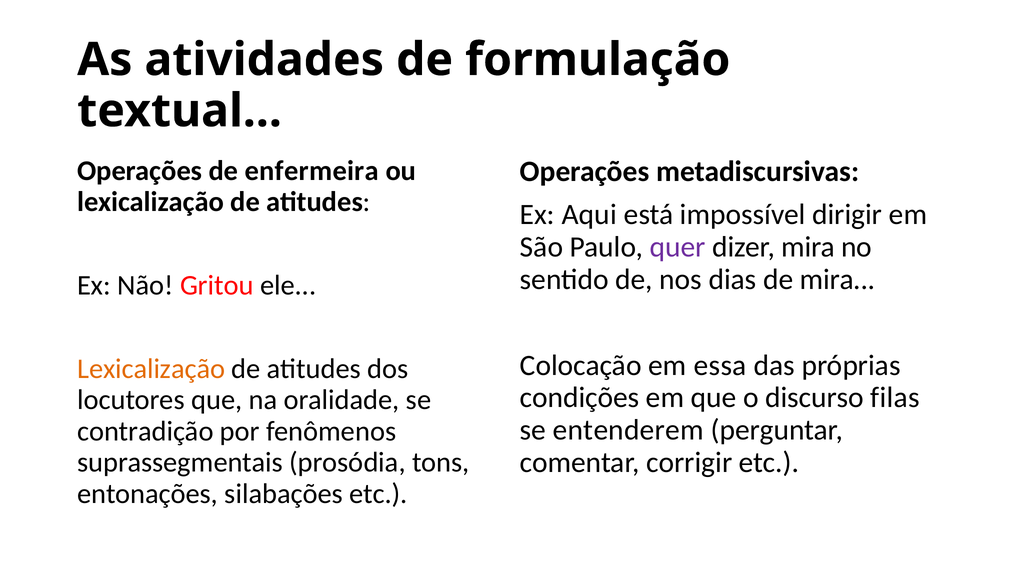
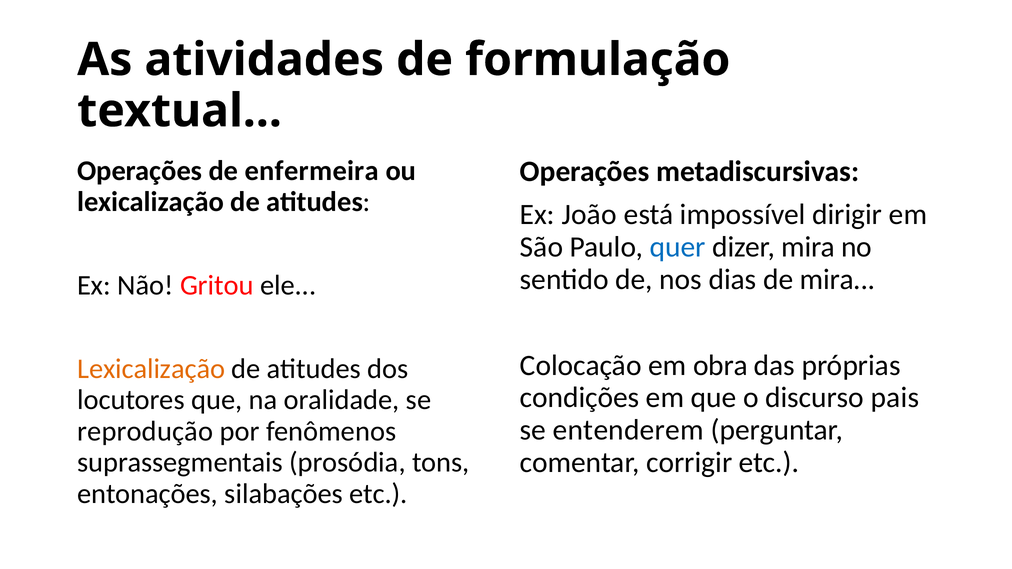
Aqui: Aqui -> João (589, 215)
quer colour: purple -> blue (678, 247)
essa: essa -> obra (720, 365)
filas: filas -> pais (895, 398)
contradição: contradição -> reprodução (145, 431)
